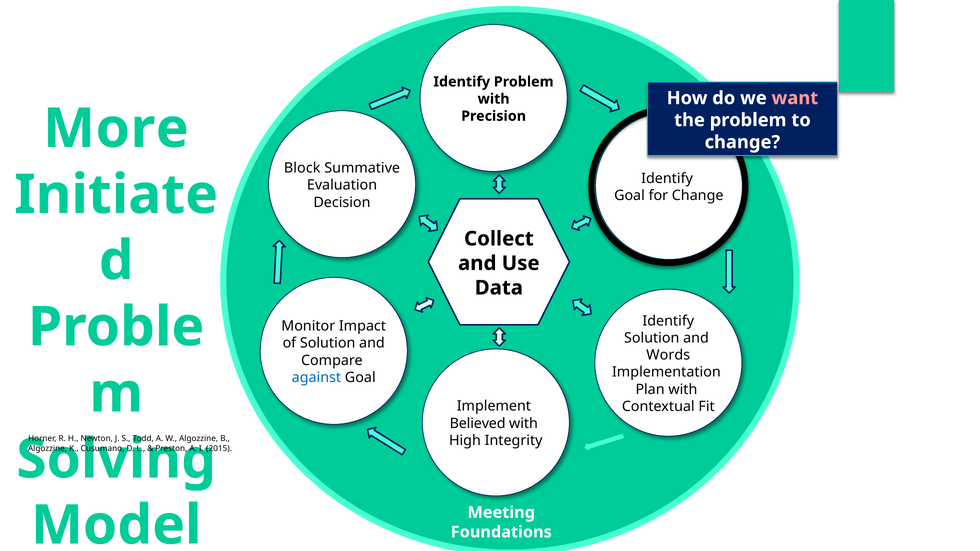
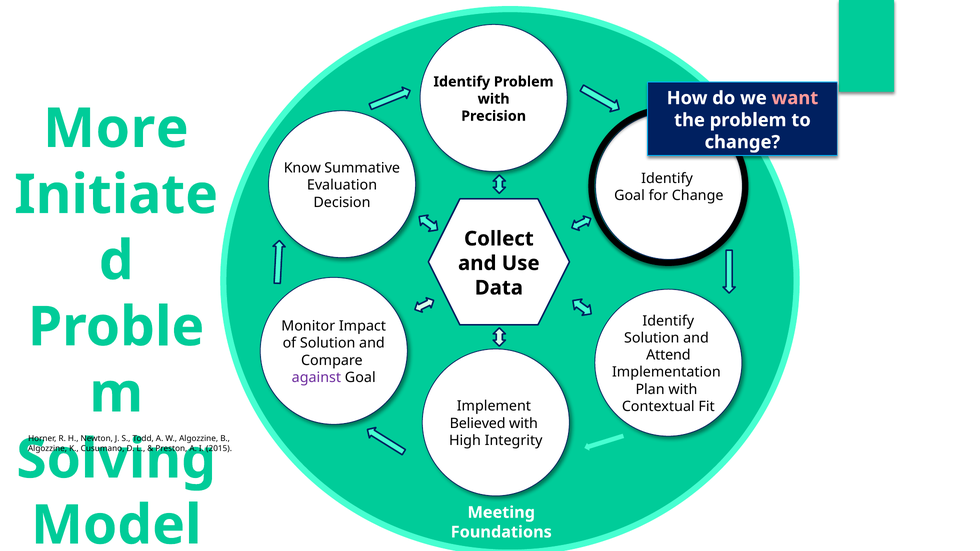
Block: Block -> Know (302, 168)
Words: Words -> Attend (668, 355)
against colour: blue -> purple (316, 378)
